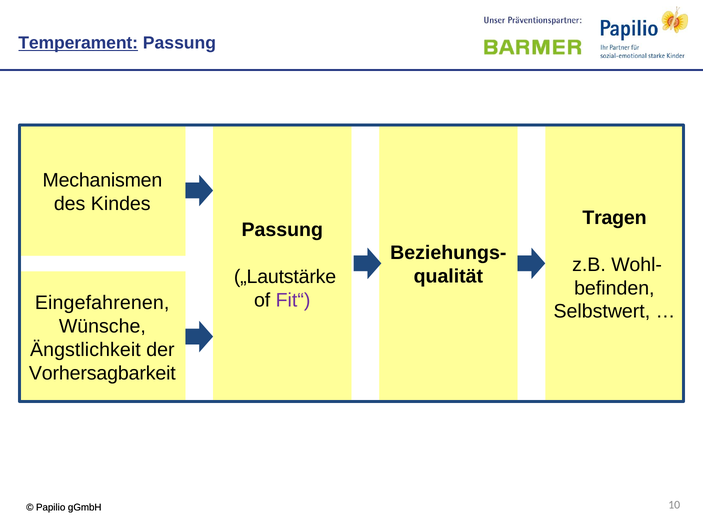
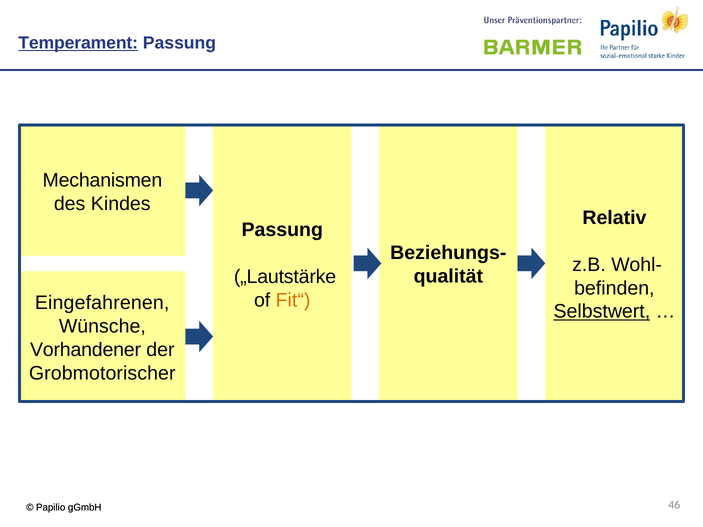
Tragen: Tragen -> Relativ (614, 218)
Fit“ colour: purple -> orange (293, 300)
Selbstwert underline: none -> present (602, 312)
Ängstlichkeit: Ängstlichkeit -> Vorhandener (86, 350)
Vorhersagbarkeit: Vorhersagbarkeit -> Grobmotorischer (102, 373)
10: 10 -> 46 (674, 505)
